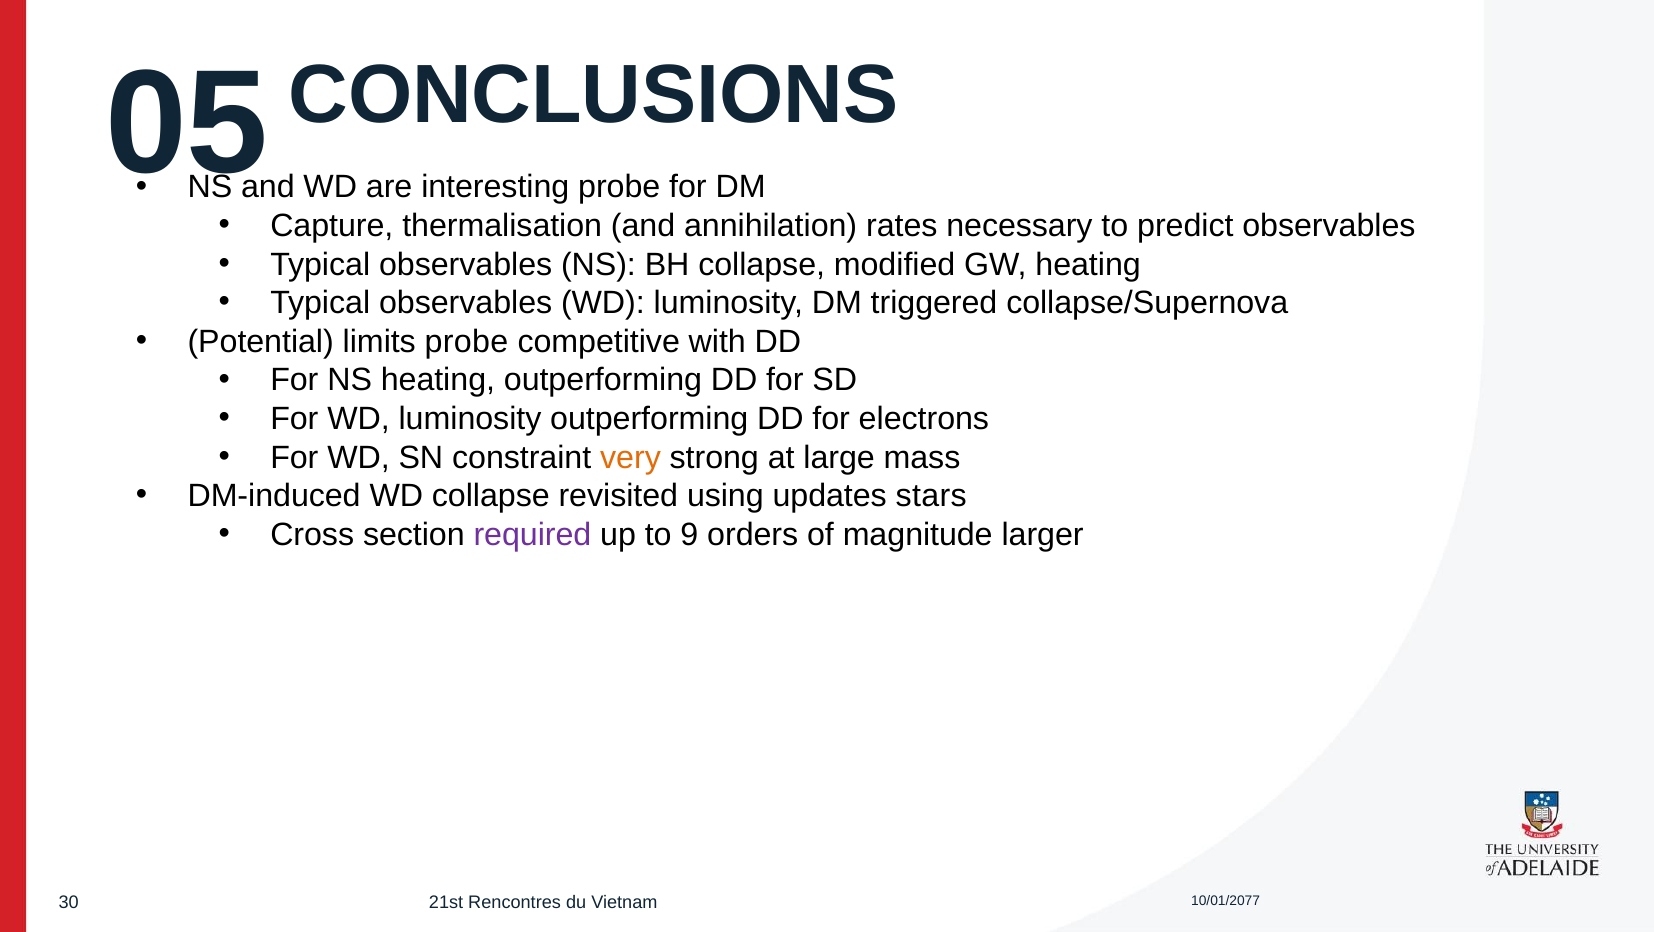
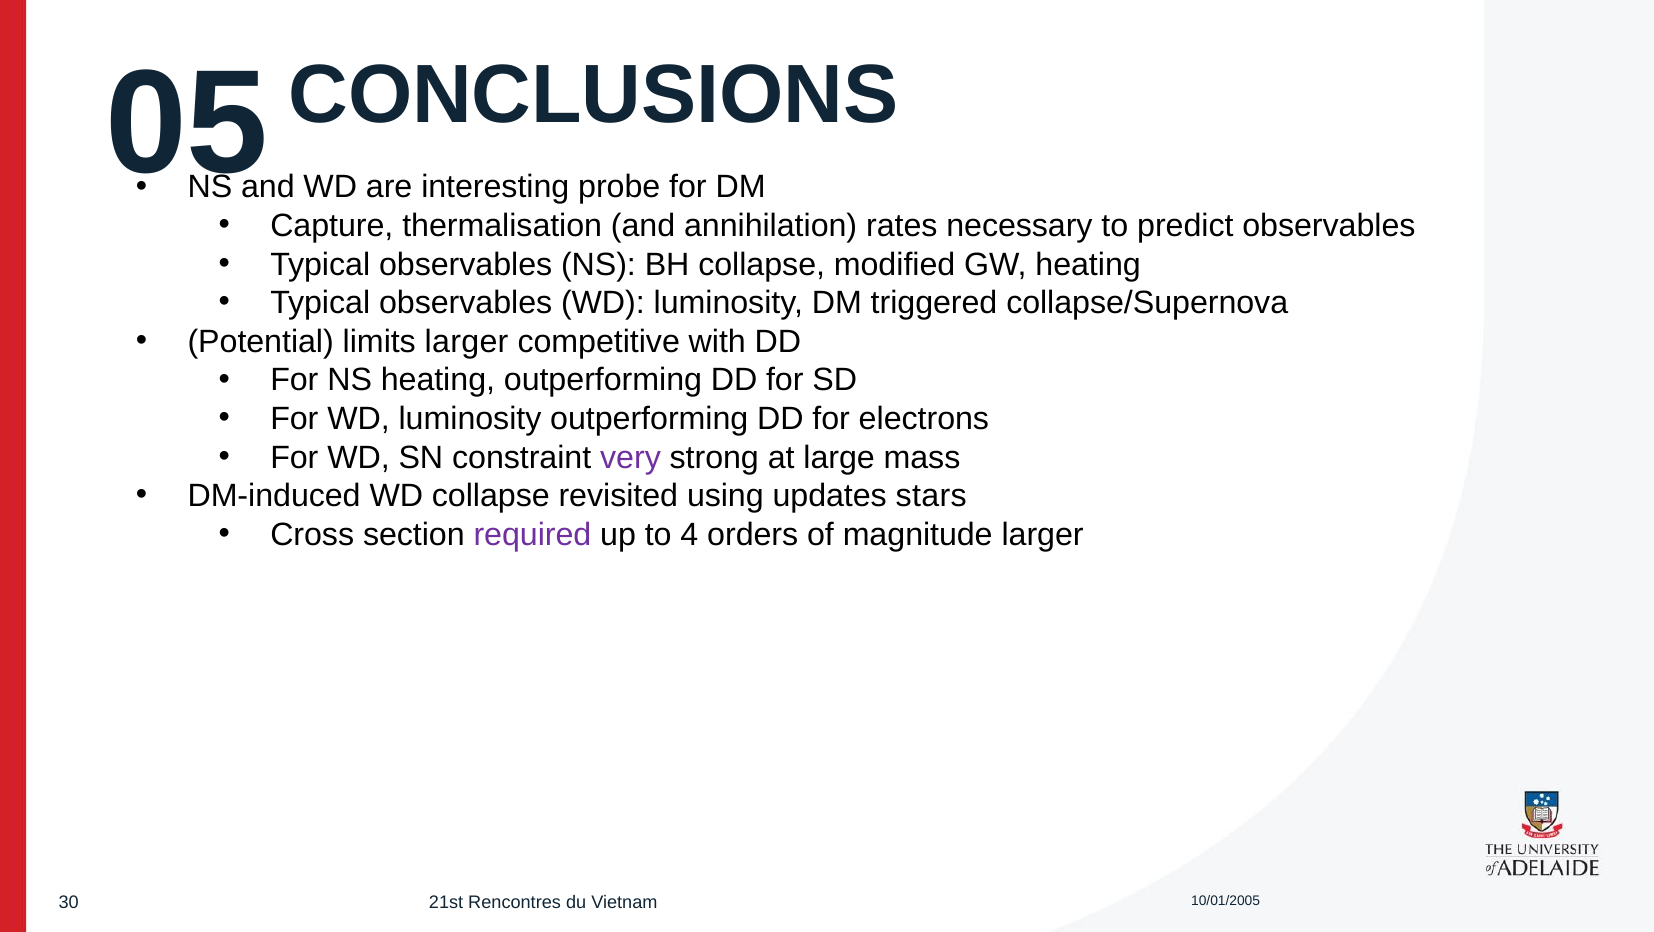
limits probe: probe -> larger (467, 342)
very colour: orange -> purple (630, 457)
9: 9 -> 4 (689, 534)
10/01/2077: 10/01/2077 -> 10/01/2005 (1226, 901)
